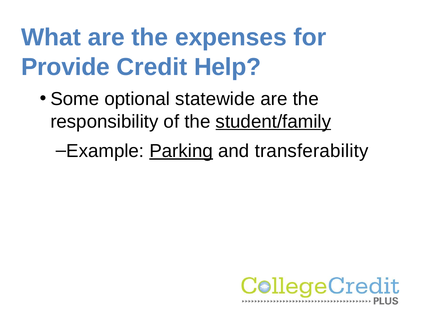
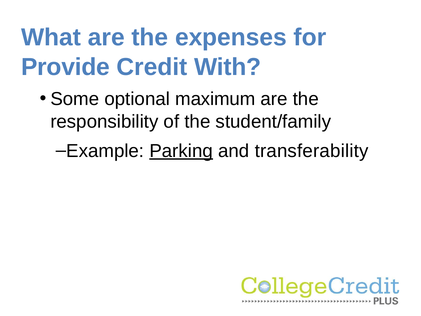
Help: Help -> With (228, 67)
statewide: statewide -> maximum (215, 99)
student/family underline: present -> none (273, 121)
